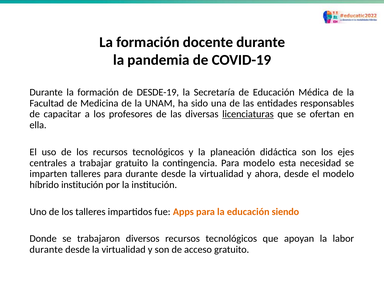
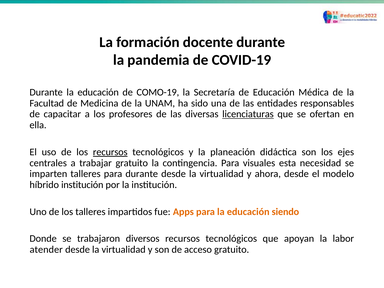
Durante la formación: formación -> educación (98, 92)
DESDE-19: DESDE-19 -> COMO-19 (158, 92)
recursos underline: none -> present (110, 152)
Para modelo: modelo -> visuales (259, 163)
durante: durante -> atender (46, 250)
